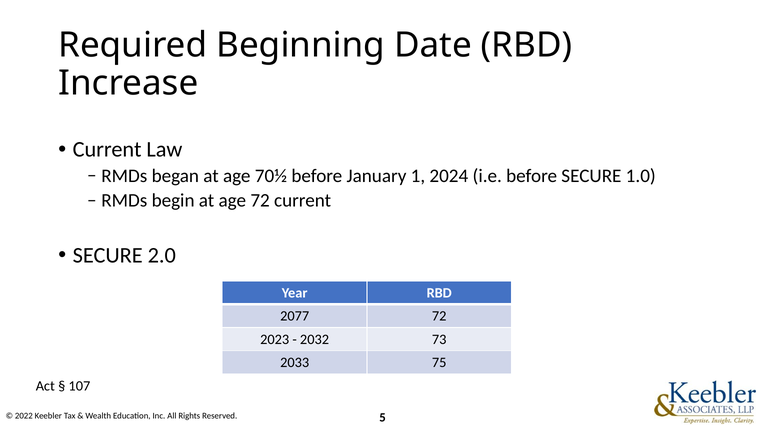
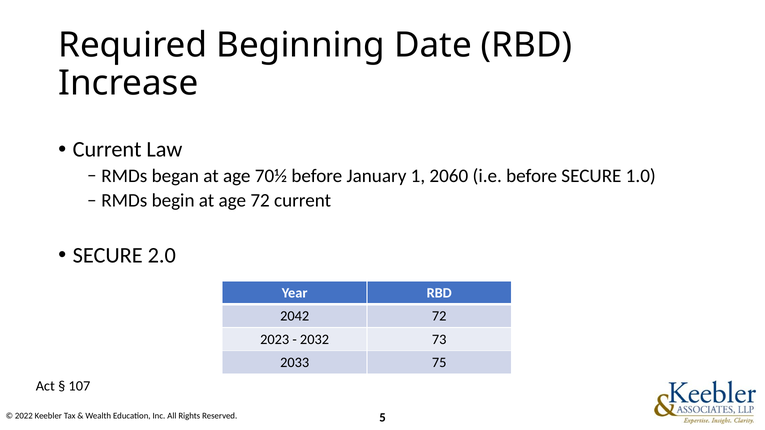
2024: 2024 -> 2060 (449, 176)
2077: 2077 -> 2042 (295, 316)
